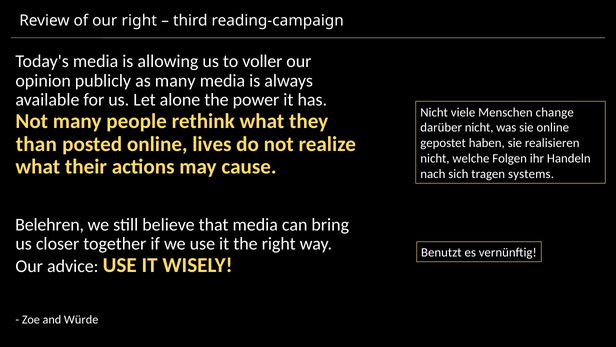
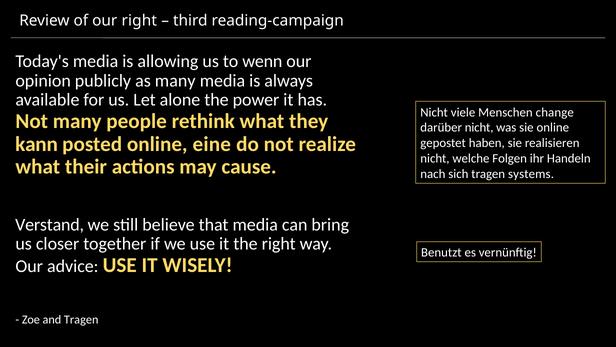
voller: voller -> wenn (262, 61)
than: than -> kann (37, 144)
lives: lives -> eine (212, 144)
Belehren: Belehren -> Verstand (50, 224)
and Würde: Würde -> Tragen (81, 319)
